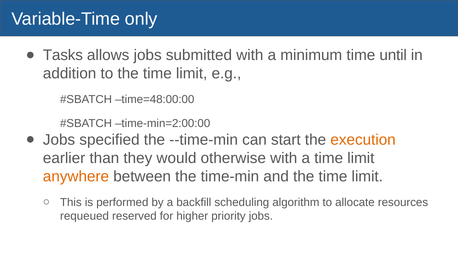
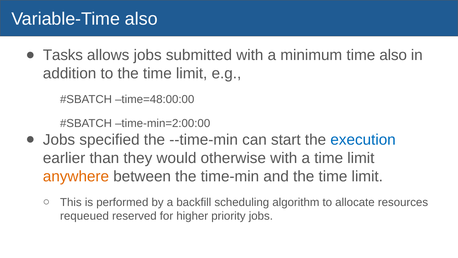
Variable-Time only: only -> also (141, 19)
time until: until -> also (393, 55)
execution colour: orange -> blue (363, 140)
